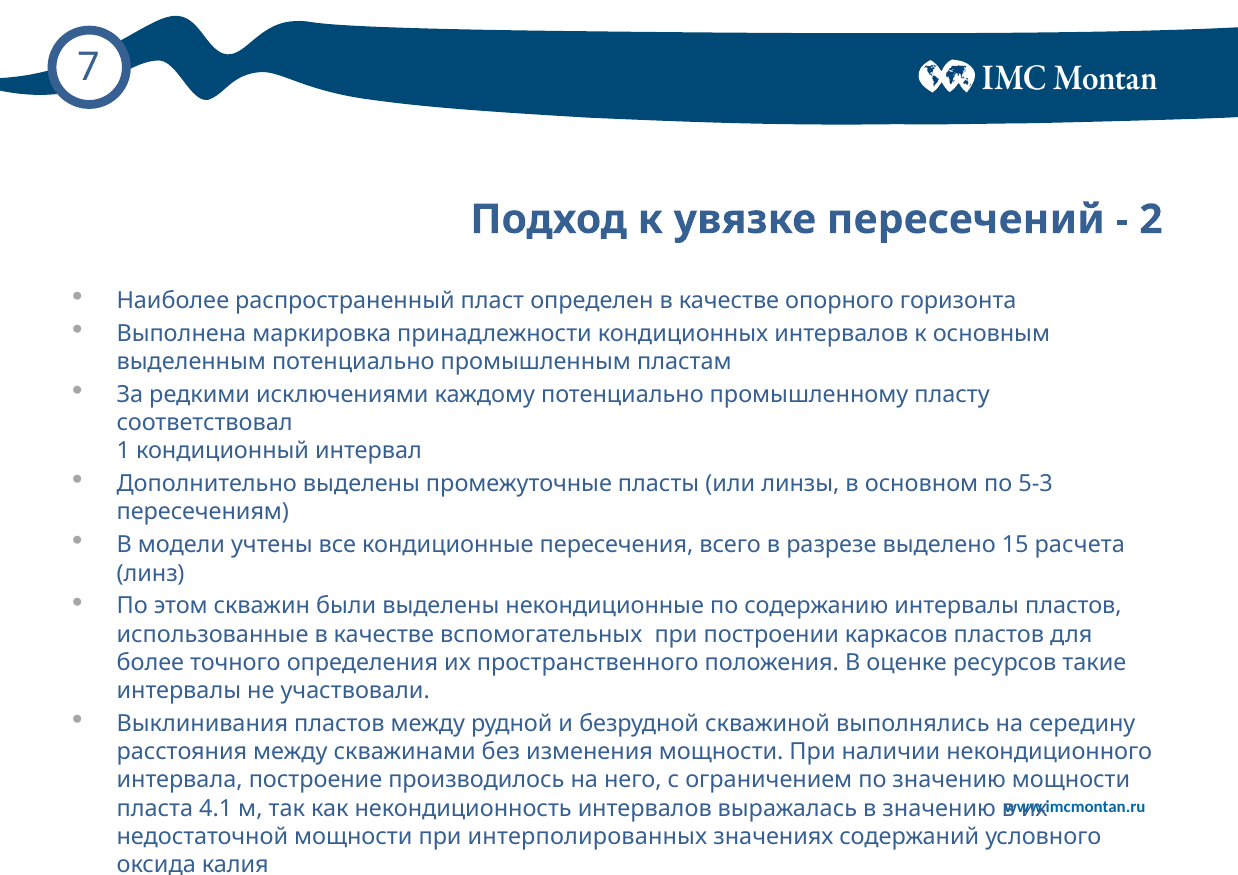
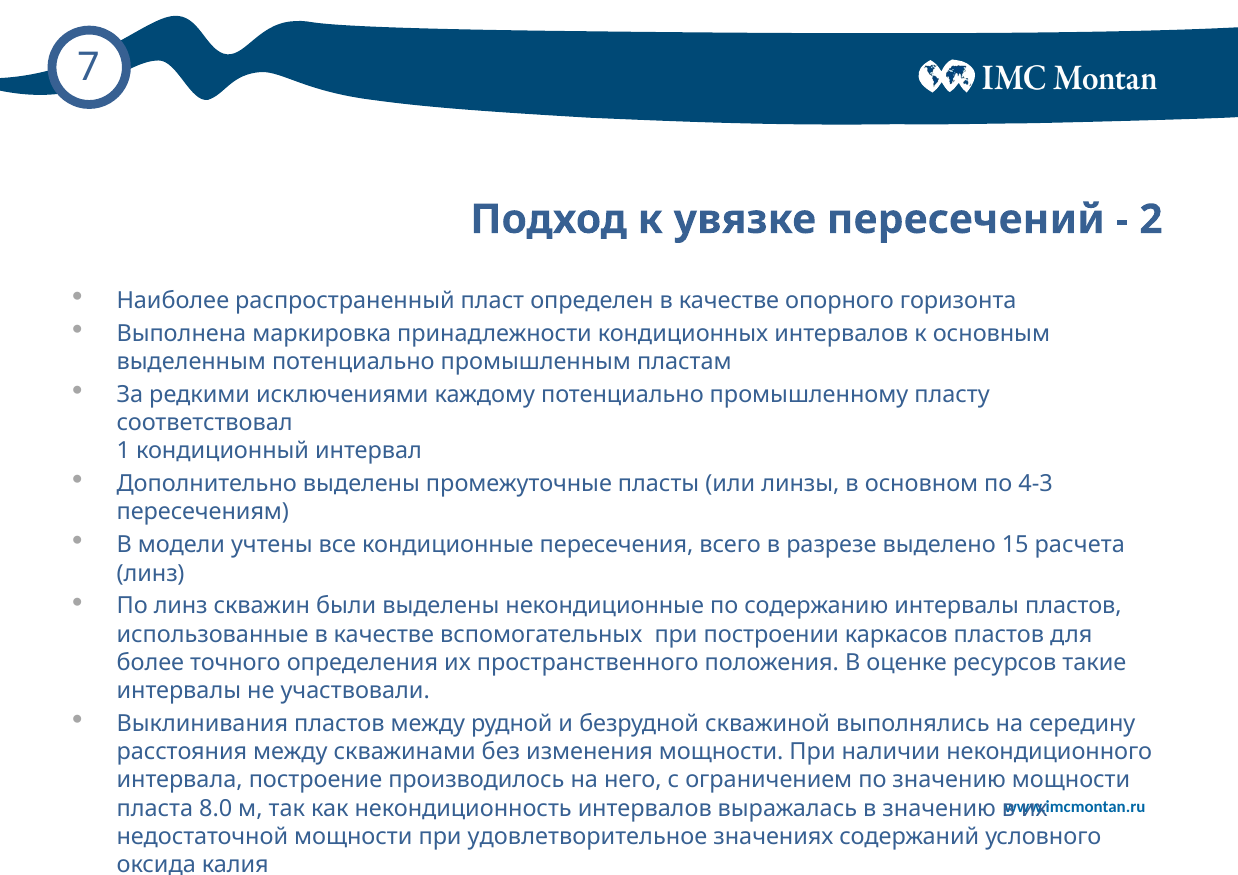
5-3: 5-3 -> 4-3 (1036, 484)
По этом: этом -> линз (181, 606)
4.1: 4.1 -> 8.0 (216, 809)
интерполированных: интерполированных -> удовлетворительное (587, 837)
